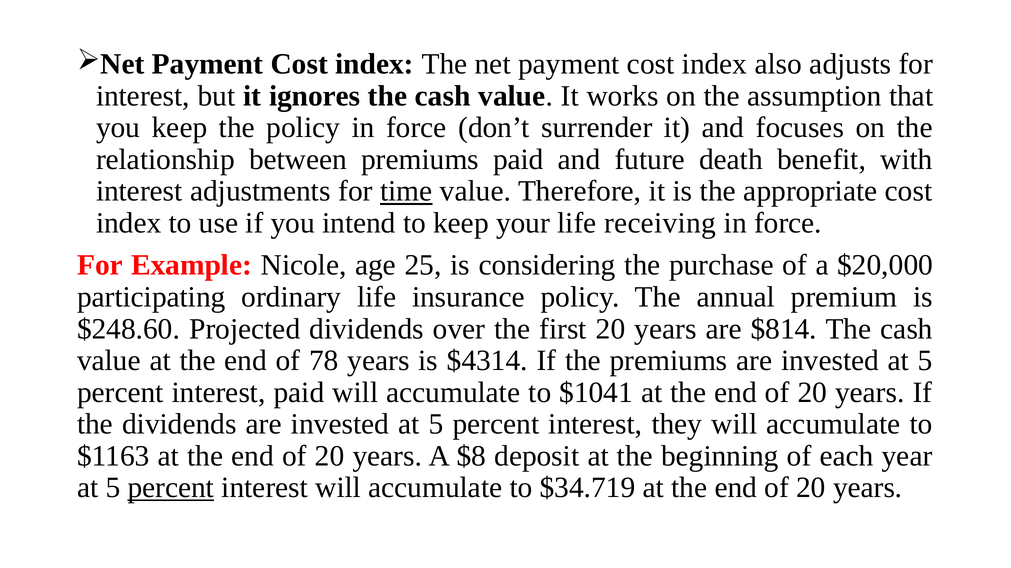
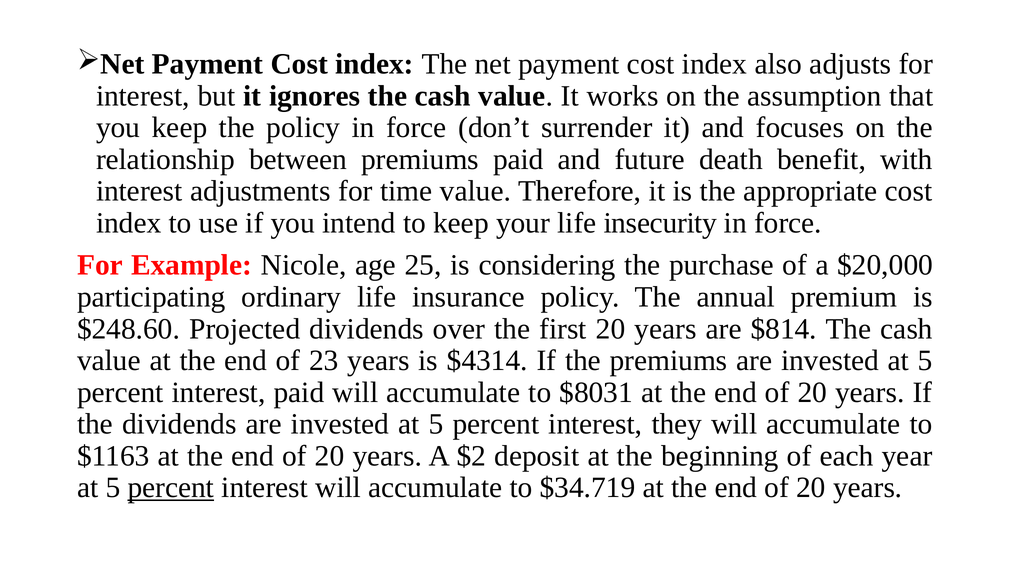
time underline: present -> none (406, 191)
receiving: receiving -> insecurity (660, 223)
78: 78 -> 23 (324, 361)
$1041: $1041 -> $8031 (596, 393)
$8: $8 -> $2 (471, 456)
